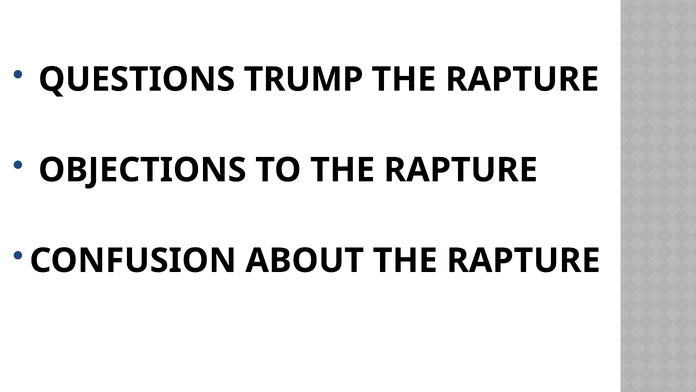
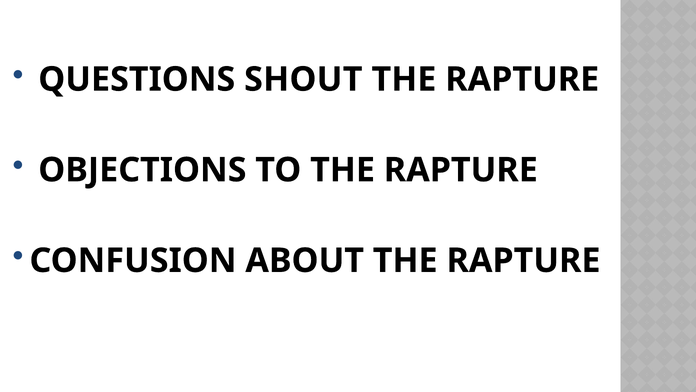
TRUMP: TRUMP -> SHOUT (303, 79)
